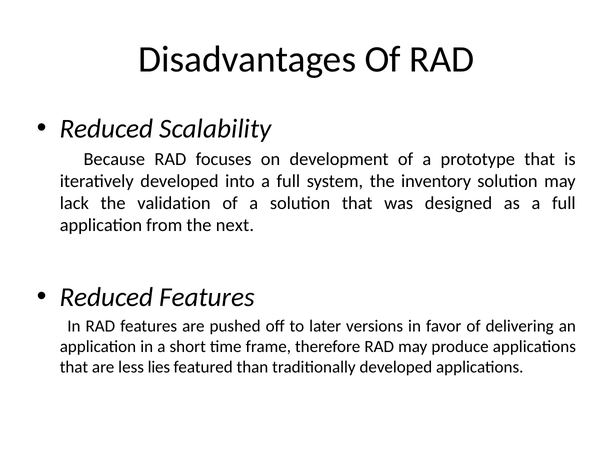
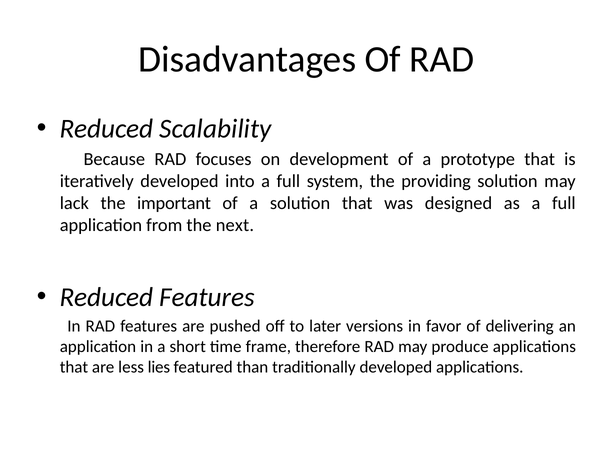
inventory: inventory -> providing (436, 181)
validation: validation -> important (174, 203)
